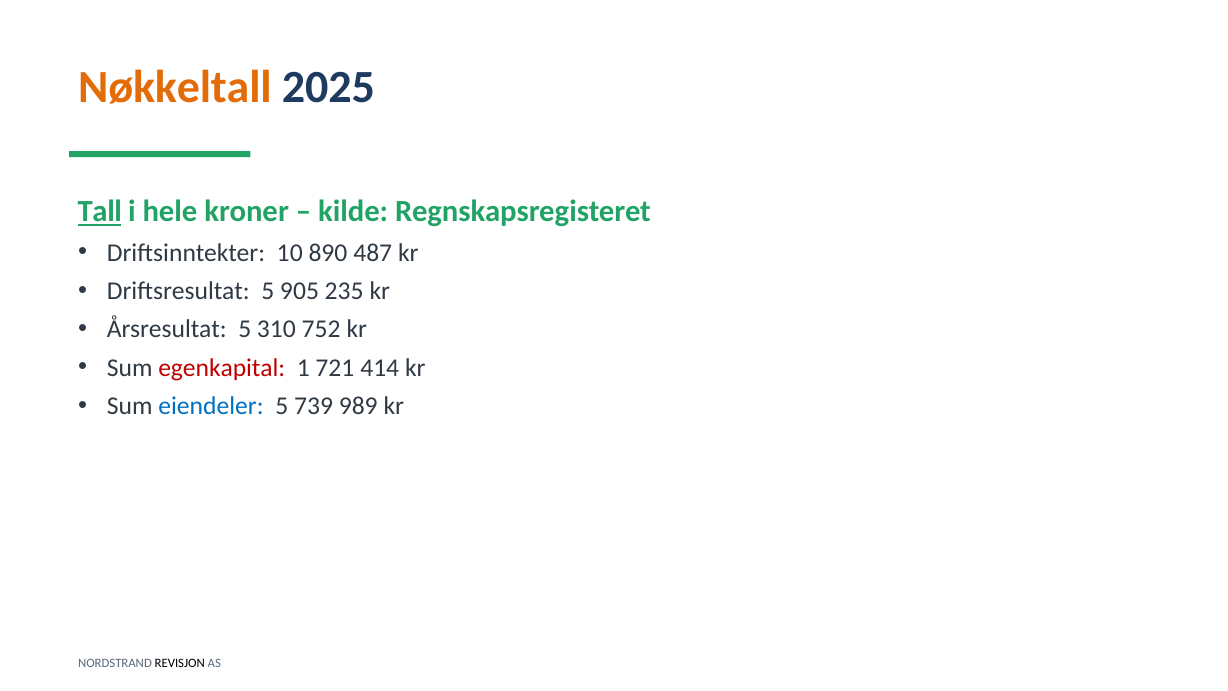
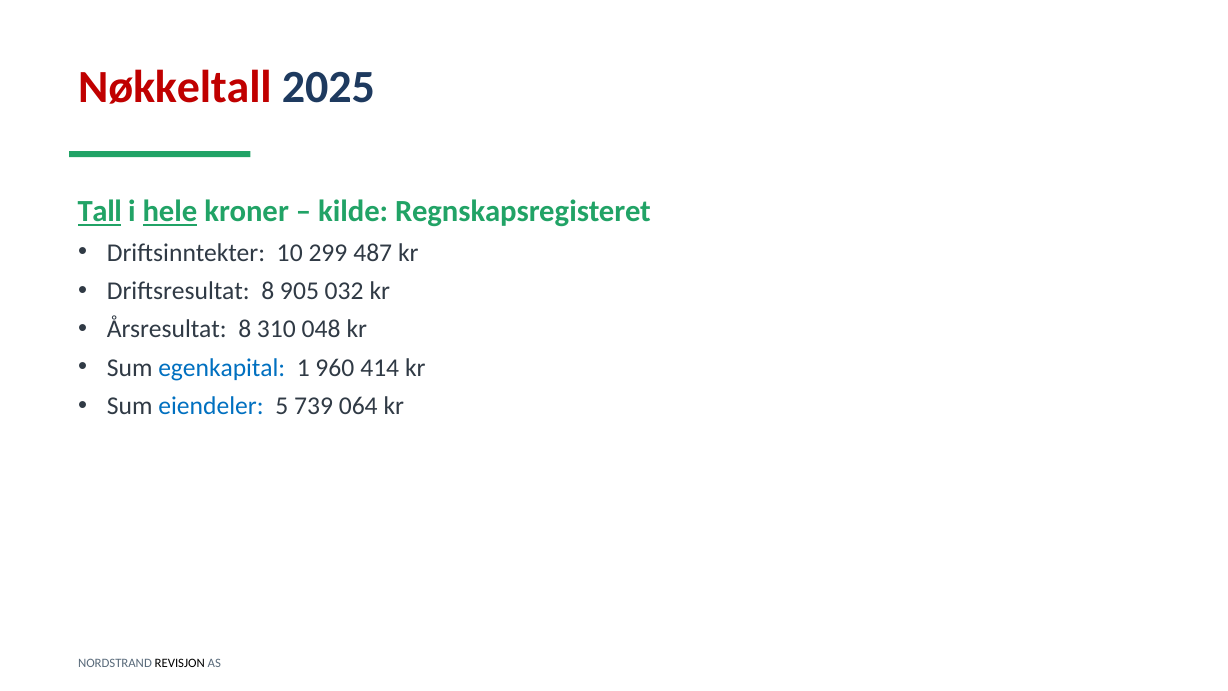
Nøkkeltall colour: orange -> red (175, 88)
hele underline: none -> present (170, 211)
890: 890 -> 299 (328, 253)
Driftsresultat 5: 5 -> 8 (268, 291)
235: 235 -> 032 (344, 291)
Årsresultat 5: 5 -> 8 (245, 329)
752: 752 -> 048 (321, 329)
egenkapital colour: red -> blue (222, 368)
721: 721 -> 960 (335, 368)
989: 989 -> 064 (358, 406)
